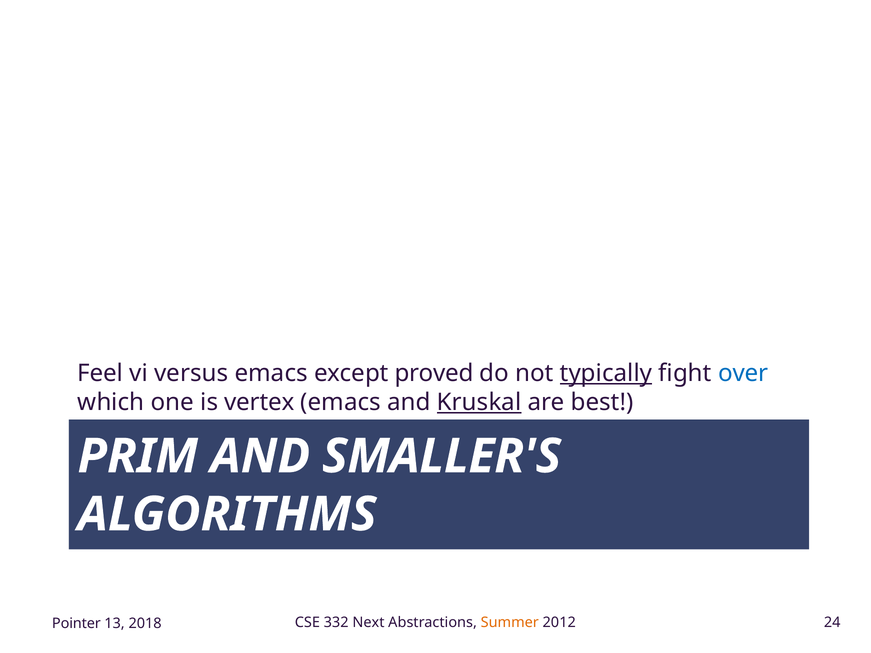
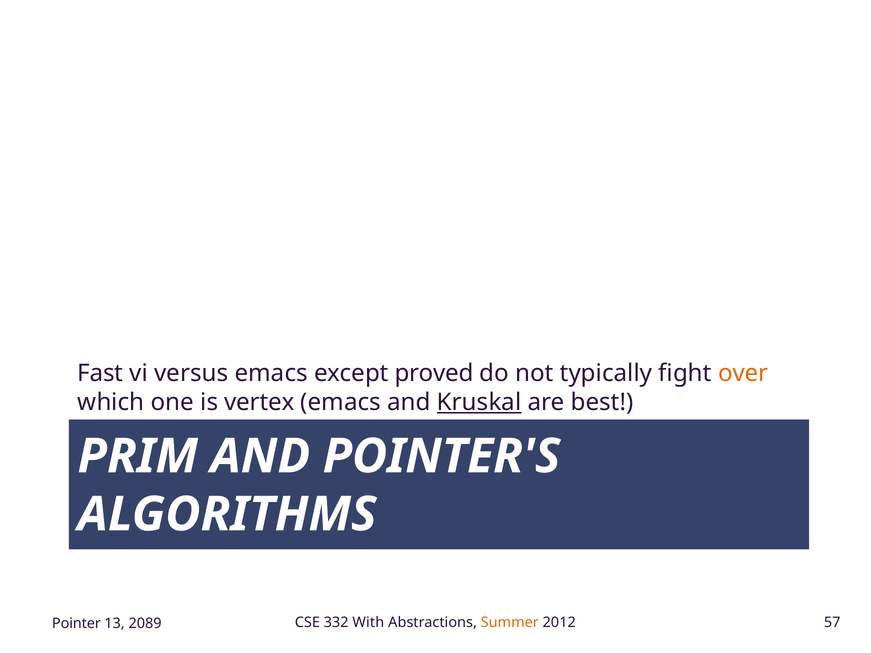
Feel: Feel -> Fast (100, 374)
typically underline: present -> none (606, 374)
over colour: blue -> orange (743, 374)
SMALLER'S: SMALLER'S -> POINTER'S (442, 457)
Next: Next -> With (368, 623)
24: 24 -> 57 (832, 623)
2018: 2018 -> 2089 (145, 624)
